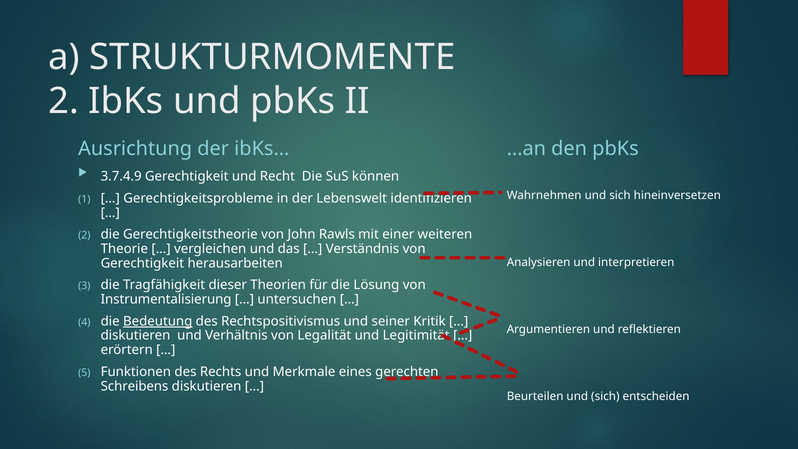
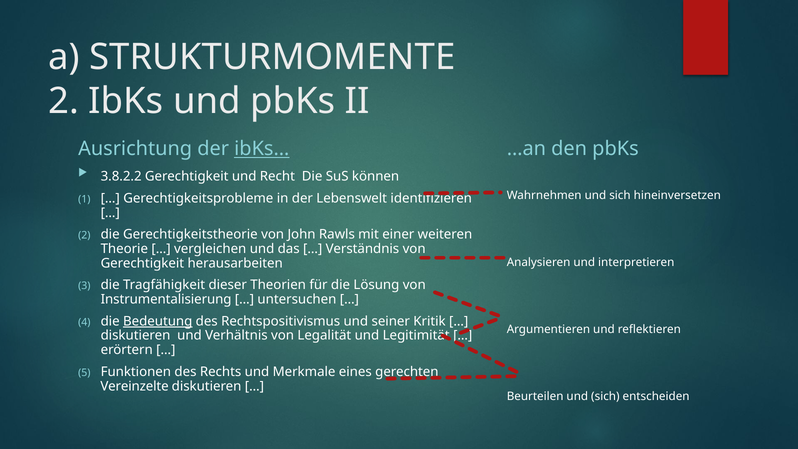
ibKs… underline: none -> present (262, 149)
3.7.4.9: 3.7.4.9 -> 3.8.2.2 (121, 176)
Schreibens: Schreibens -> Vereinzelte (135, 386)
